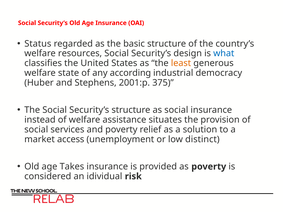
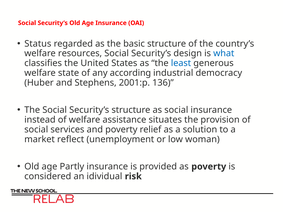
least colour: orange -> blue (181, 63)
375: 375 -> 136 (163, 83)
access: access -> reflect (71, 139)
distinct: distinct -> woman (202, 139)
Takes: Takes -> Partly (72, 167)
